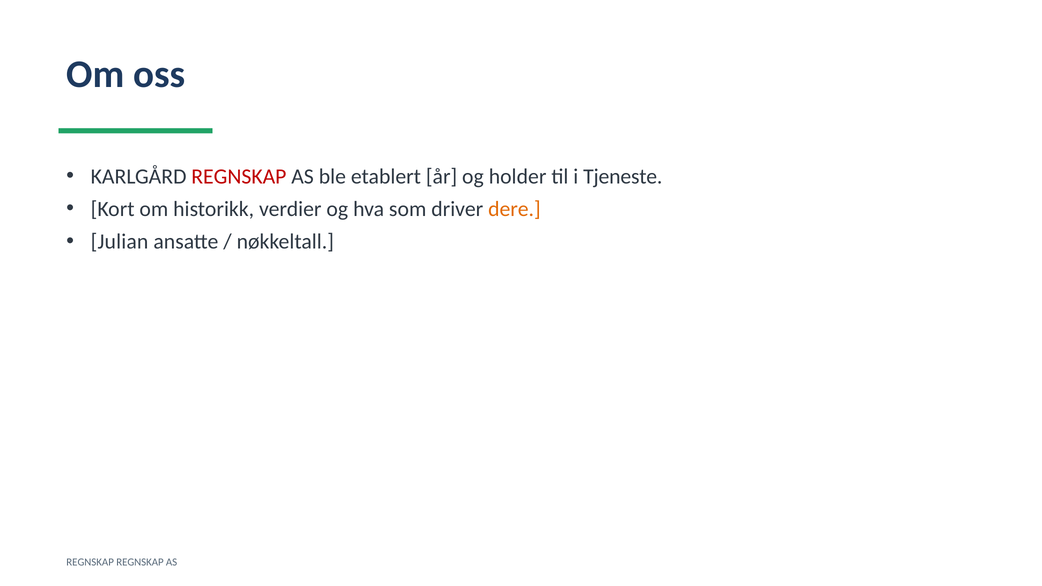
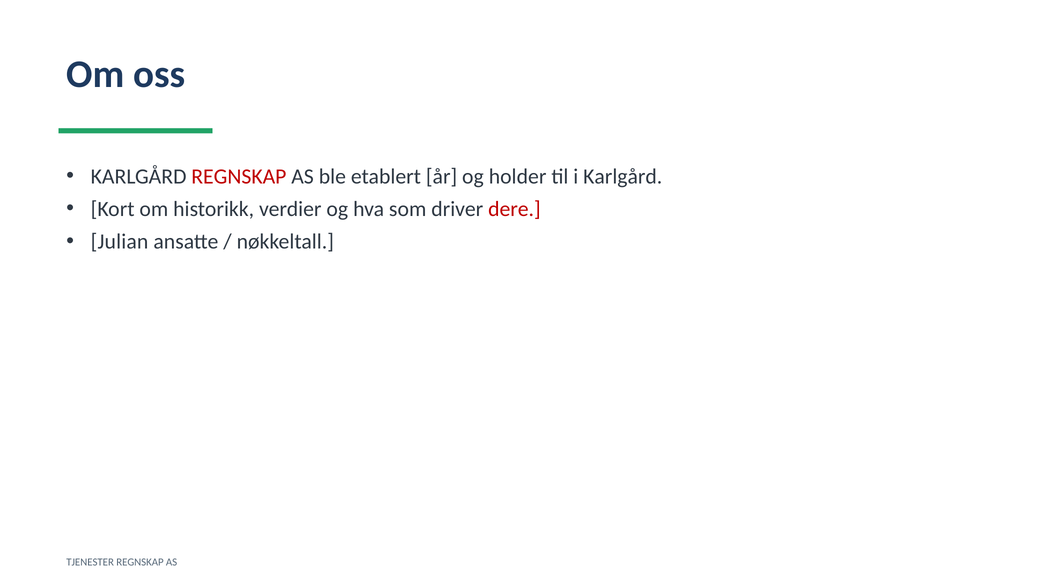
i Tjeneste: Tjeneste -> Karlgård (623, 176)
dere colour: orange -> red (514, 209)
REGNSKAP: REGNSKAP -> TJENESTER (90, 562)
